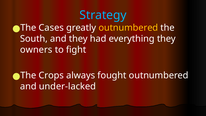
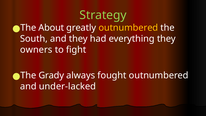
Strategy colour: light blue -> light green (103, 15)
Cases: Cases -> About (51, 28)
Crops: Crops -> Grady (51, 75)
